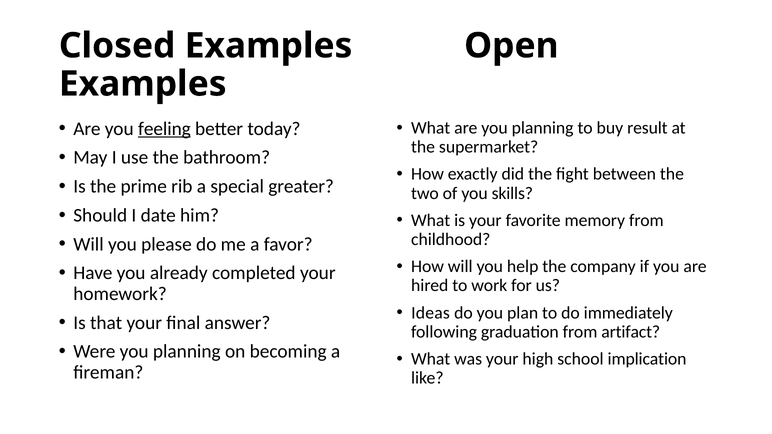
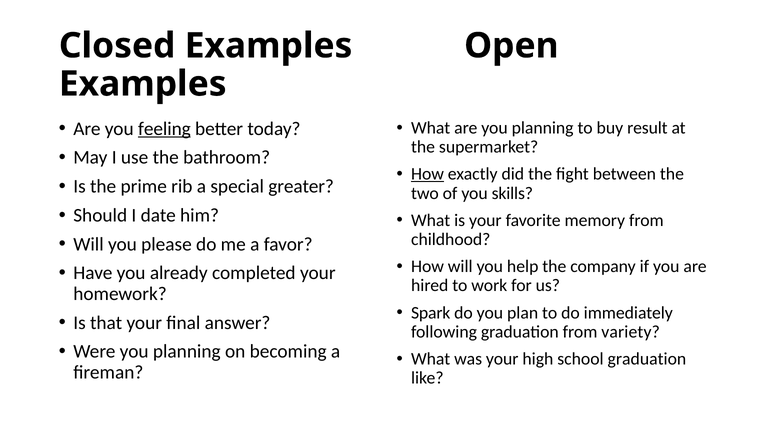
How underline: none -> present (428, 174)
Ideas: Ideas -> Spark (431, 313)
artifact: artifact -> variety (631, 332)
school implication: implication -> graduation (647, 359)
